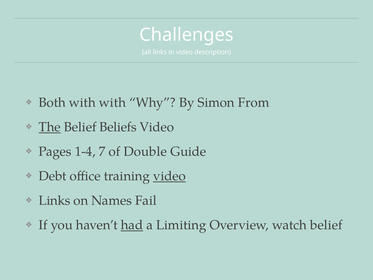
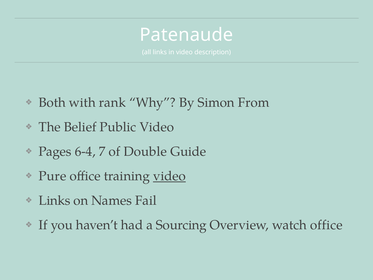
Challenges: Challenges -> Patenaude (186, 35)
with with: with -> rank (112, 103)
The underline: present -> none (50, 127)
Beliefs: Beliefs -> Public (118, 127)
1-4: 1-4 -> 6-4 (85, 151)
Debt: Debt -> Pure (53, 176)
had underline: present -> none (132, 225)
Limiting: Limiting -> Sourcing (181, 225)
watch belief: belief -> office (326, 225)
